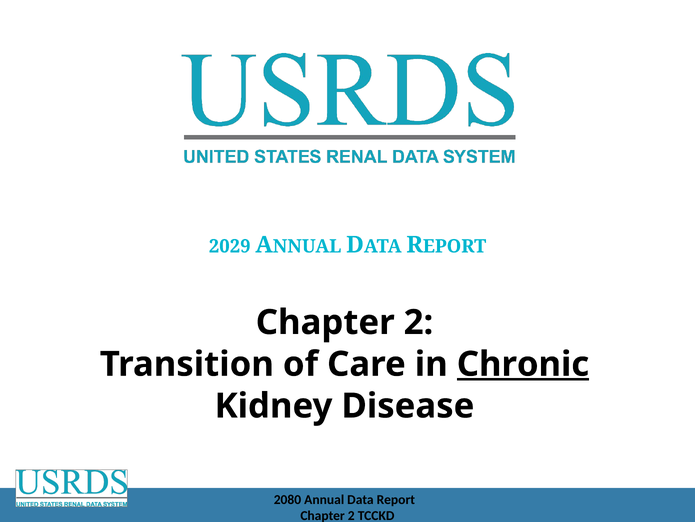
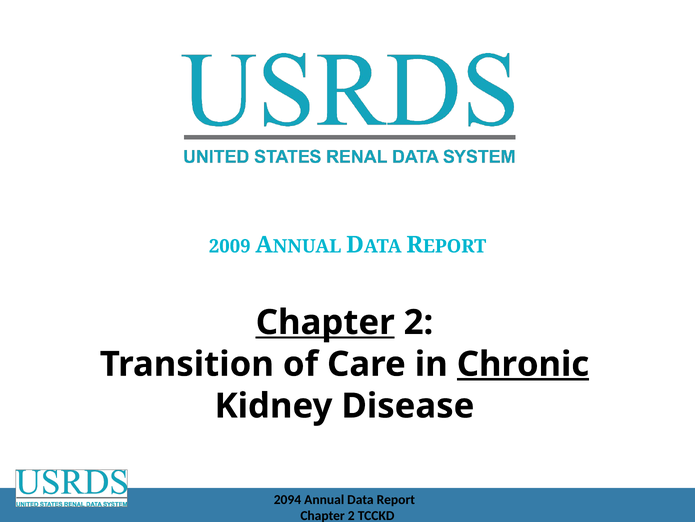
2029: 2029 -> 2009 (230, 246)
Chapter underline: none -> present (325, 322)
2080: 2080 -> 2094 (287, 499)
